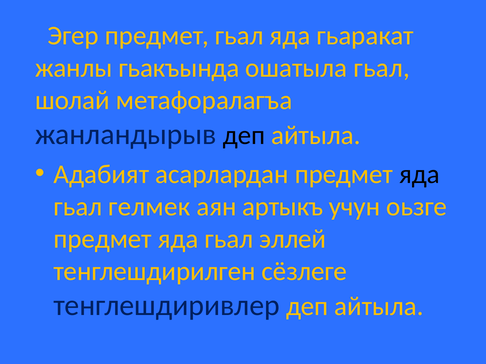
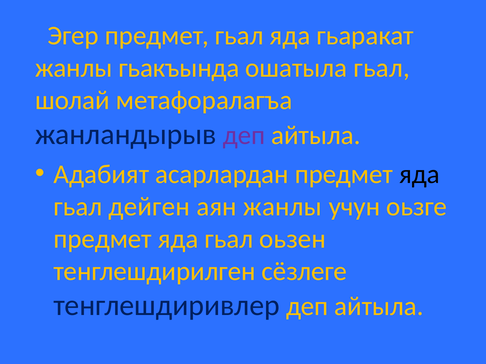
деп colour: black -> purple (244, 136)
гелмек: гелмек -> дейген (149, 207)
аян артыкъ: артыкъ -> жанлы (283, 207)
эллей: эллей -> оьзен (293, 239)
